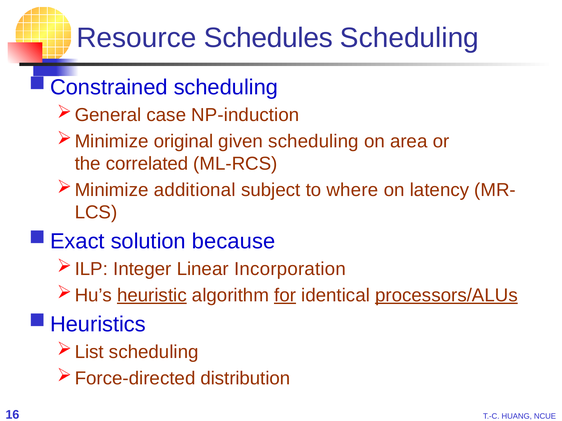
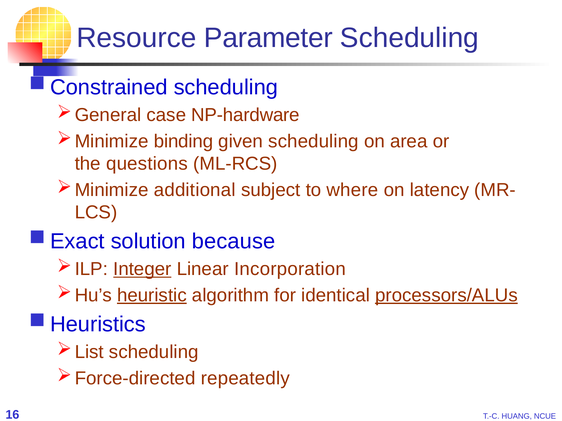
Schedules: Schedules -> Parameter (268, 38)
NP-induction: NP-induction -> NP-hardware (245, 115)
original: original -> binding (184, 141)
correlated: correlated -> questions (147, 164)
Integer underline: none -> present (142, 269)
for underline: present -> none (285, 296)
distribution: distribution -> repeatedly (245, 379)
